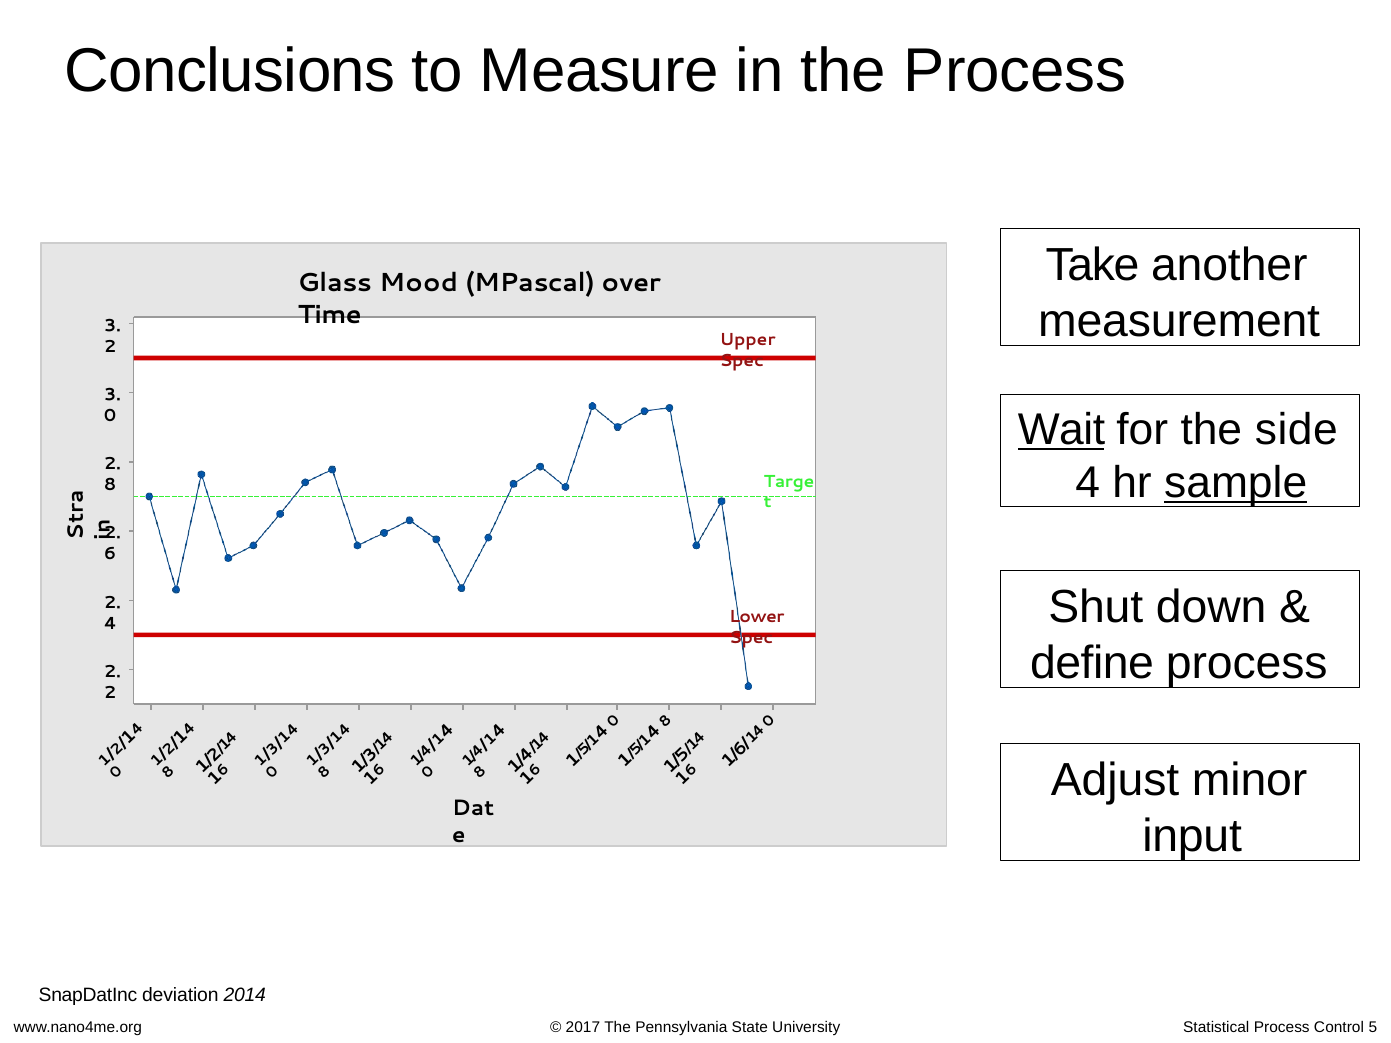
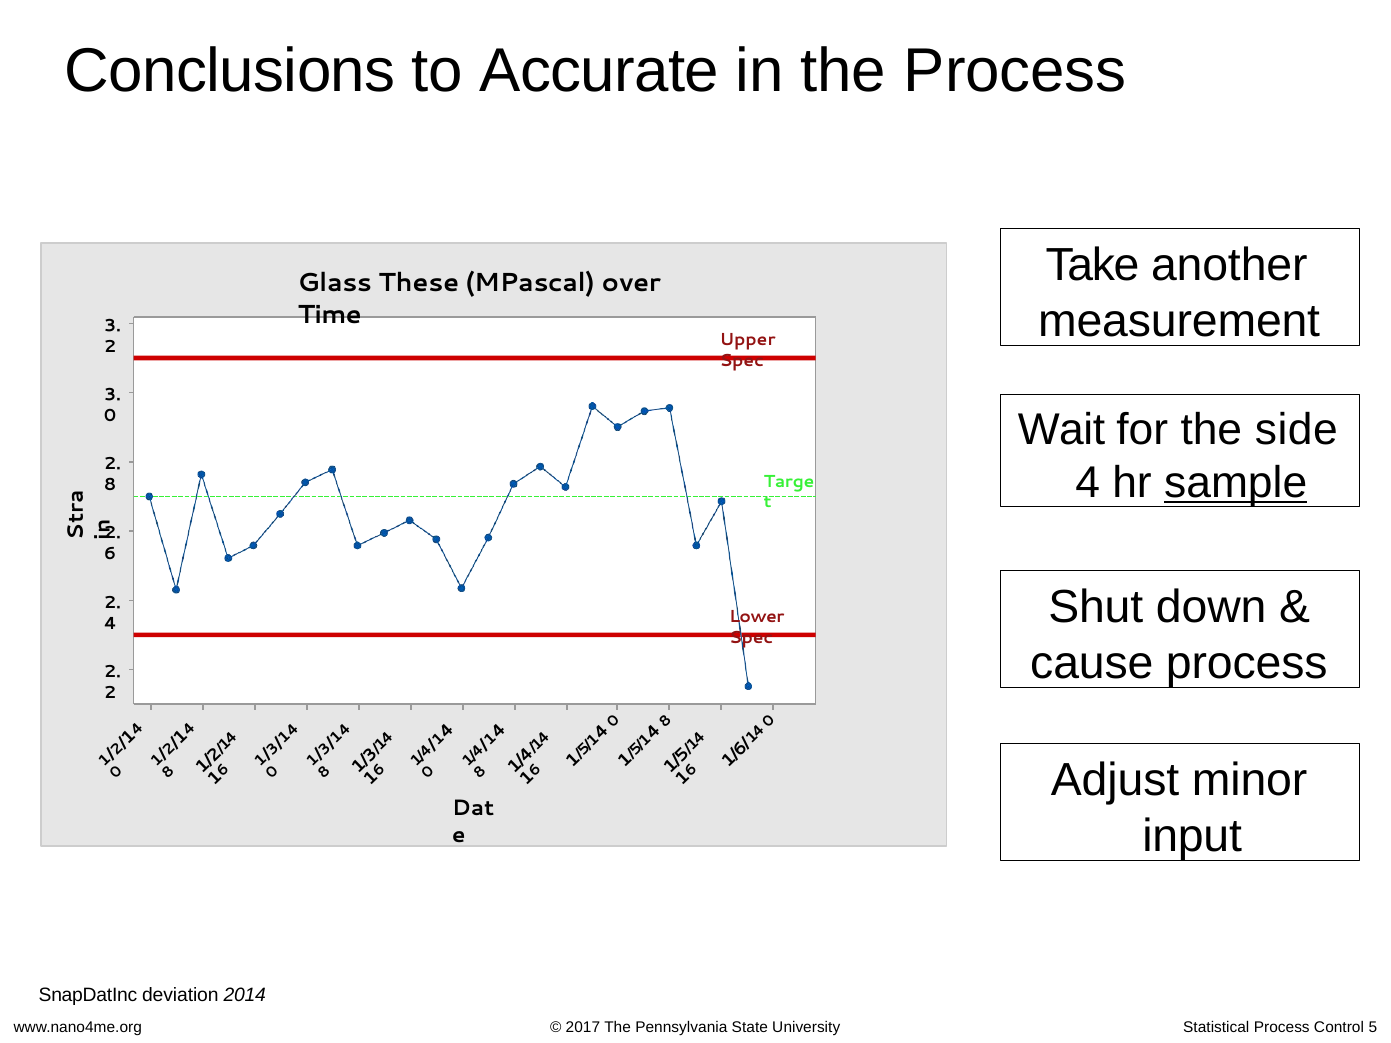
Measure: Measure -> Accurate (599, 71)
Mood: Mood -> These (419, 283)
Wait underline: present -> none (1062, 430)
define: define -> cause (1092, 663)
